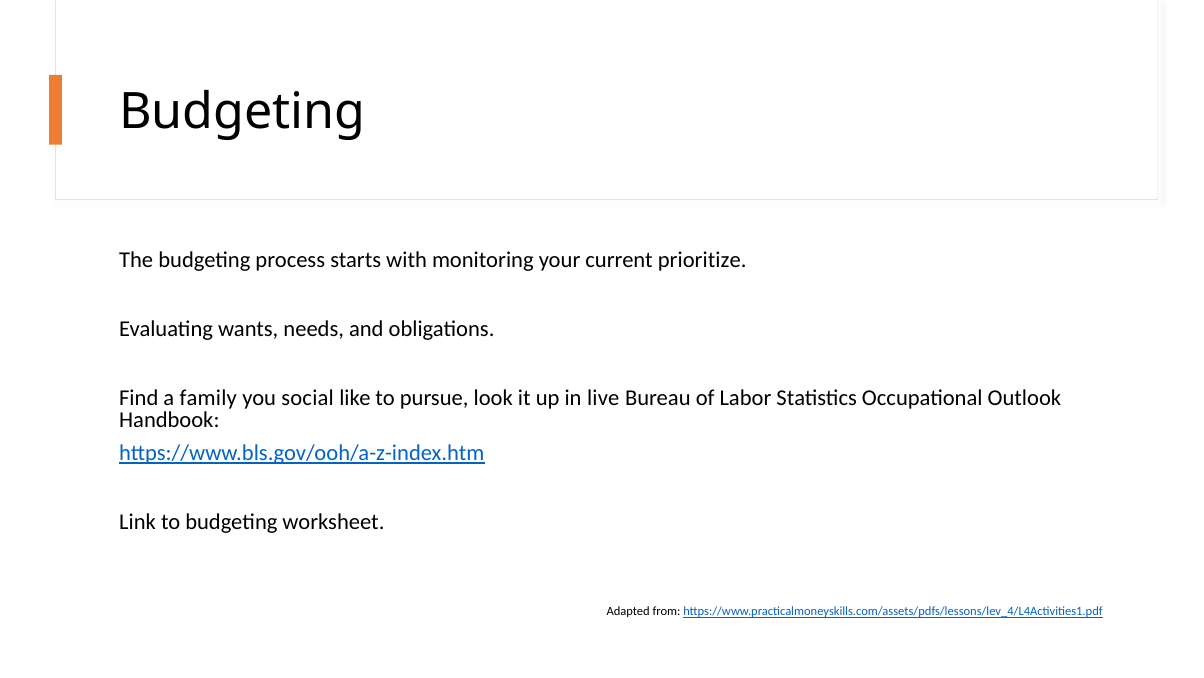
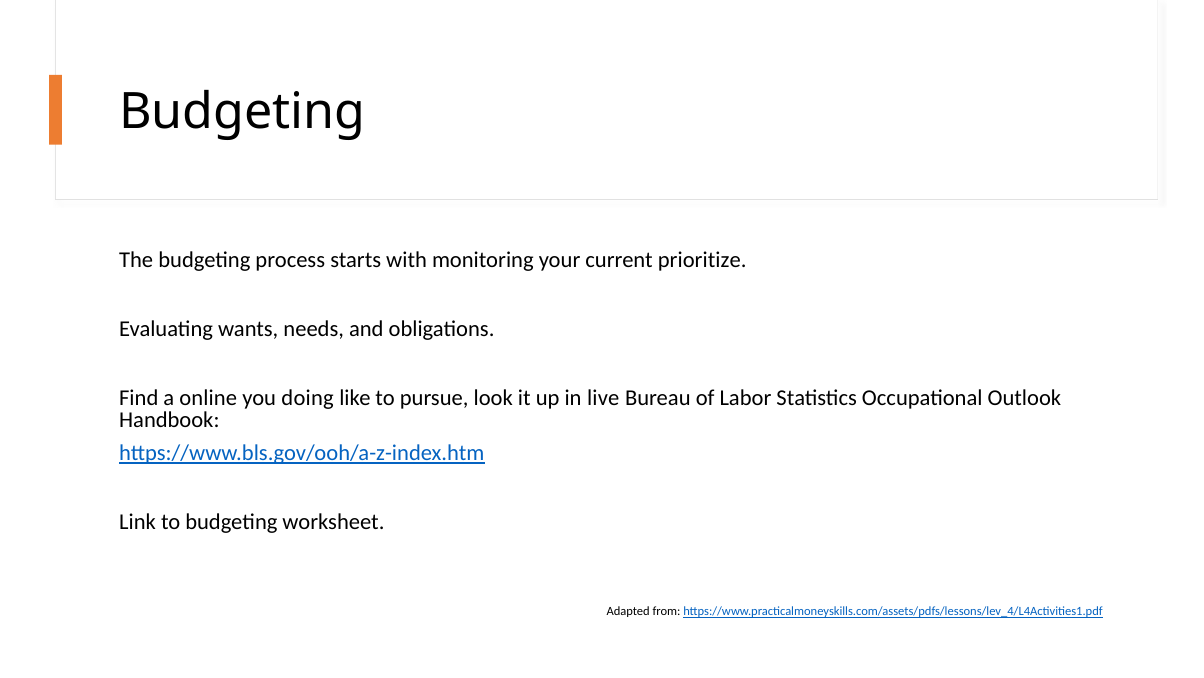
family: family -> online (208, 397)
social: social -> doing (308, 397)
